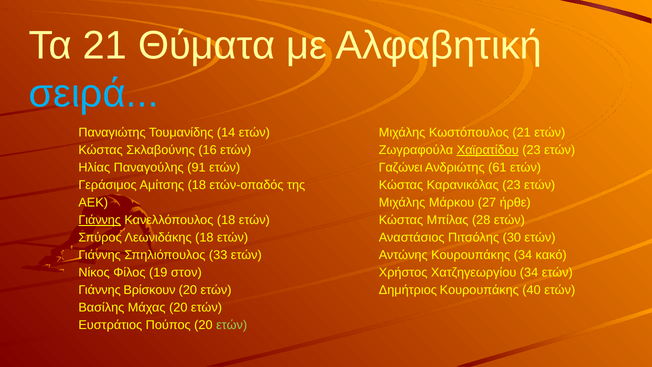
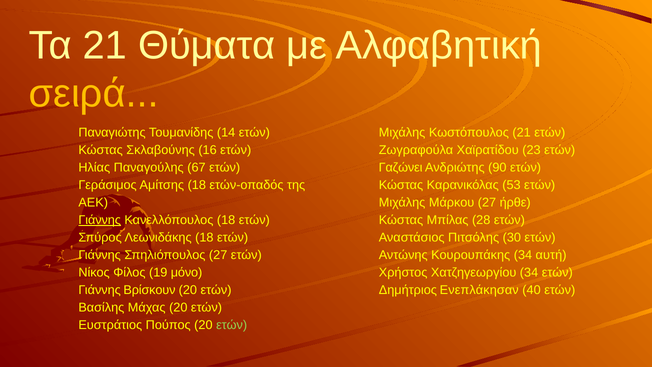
σειρά colour: light blue -> yellow (94, 94)
Χαϊρατίδου underline: present -> none (488, 150)
91: 91 -> 67 (196, 168)
61: 61 -> 90 (497, 168)
Καρανικόλας 23: 23 -> 53 (511, 185)
Σπηλιόπουλος 33: 33 -> 27 (218, 255)
κακό: κακό -> αυτή (551, 255)
στον: στον -> μόνο (187, 272)
Δημήτριος Κουρουπάκης: Κουρουπάκης -> Ενεπλάκησαν (479, 290)
